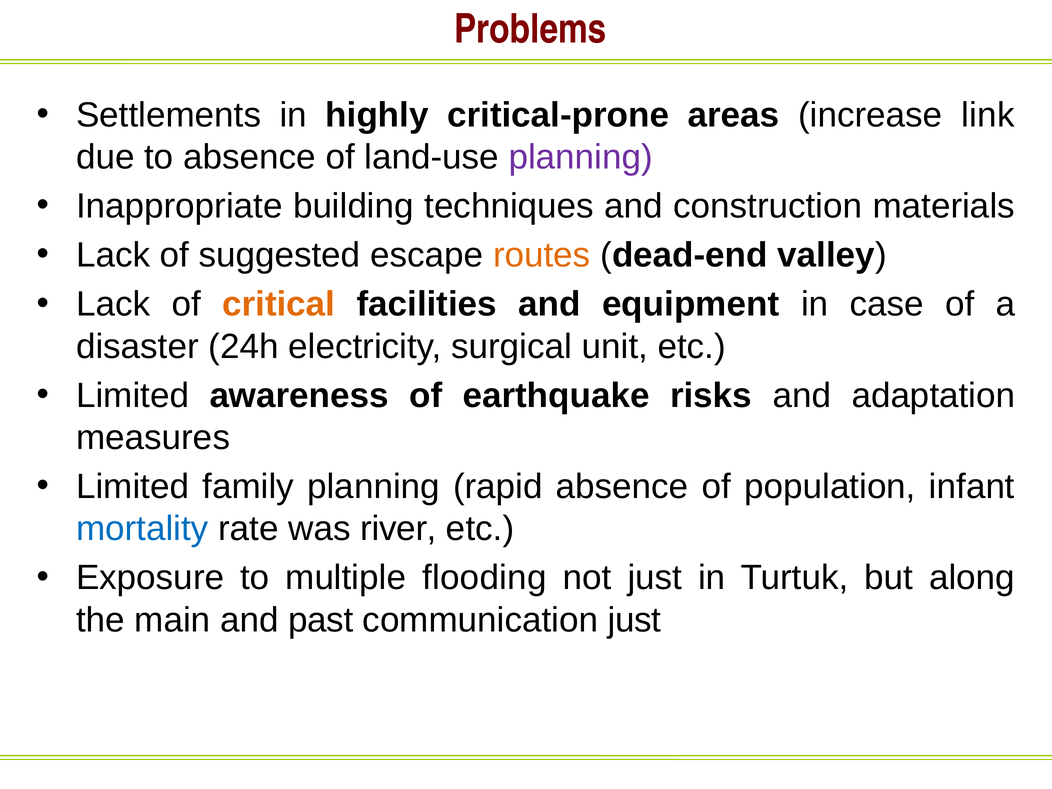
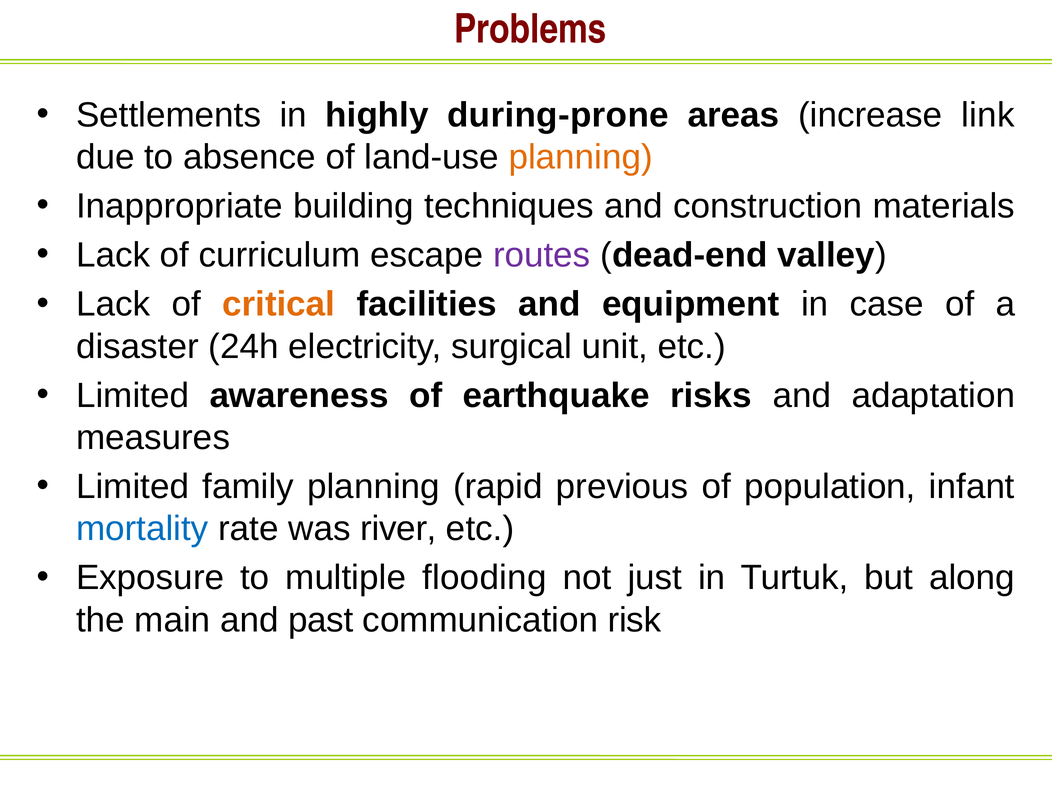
critical-prone: critical-prone -> during-prone (558, 115)
planning colour: purple -> orange (581, 157)
suggested: suggested -> curriculum (280, 255)
routes colour: orange -> purple (542, 255)
rapid absence: absence -> previous (622, 487)
communication just: just -> risk (634, 620)
